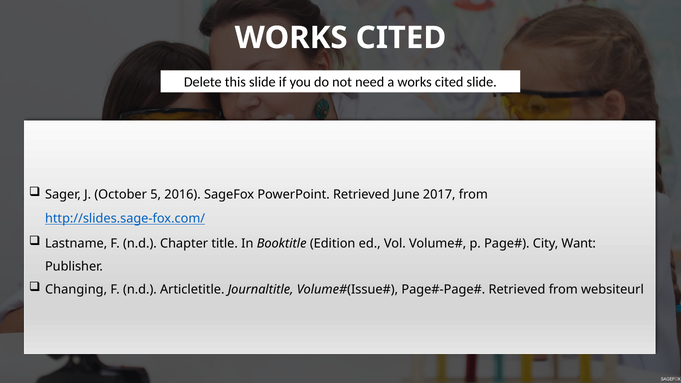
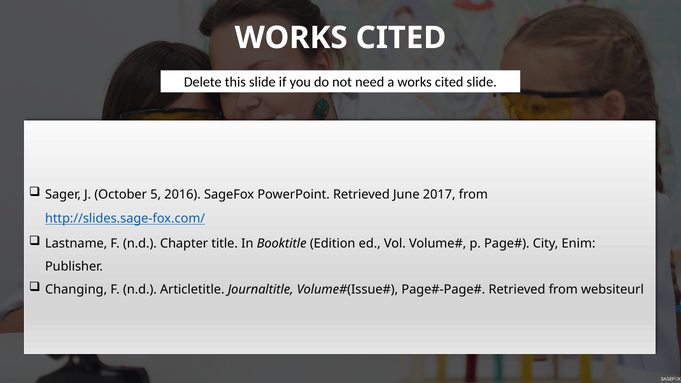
Want: Want -> Enim (579, 243)
